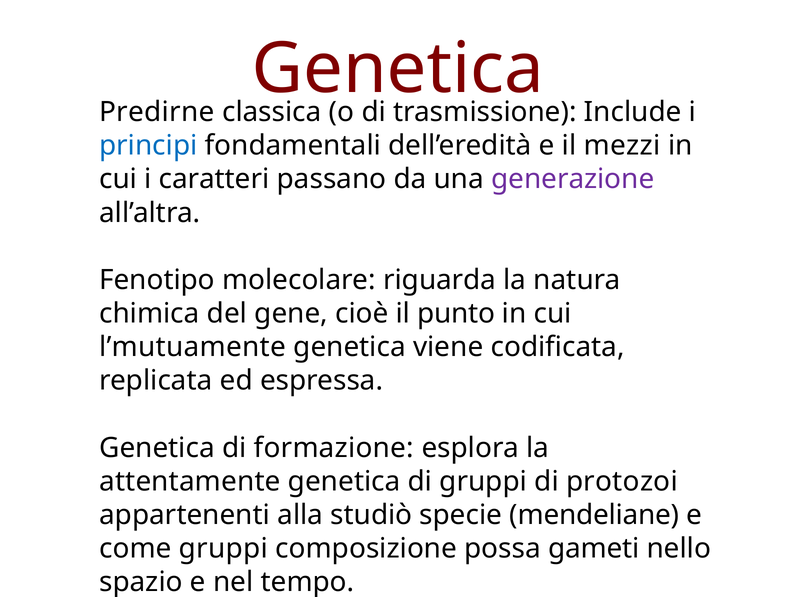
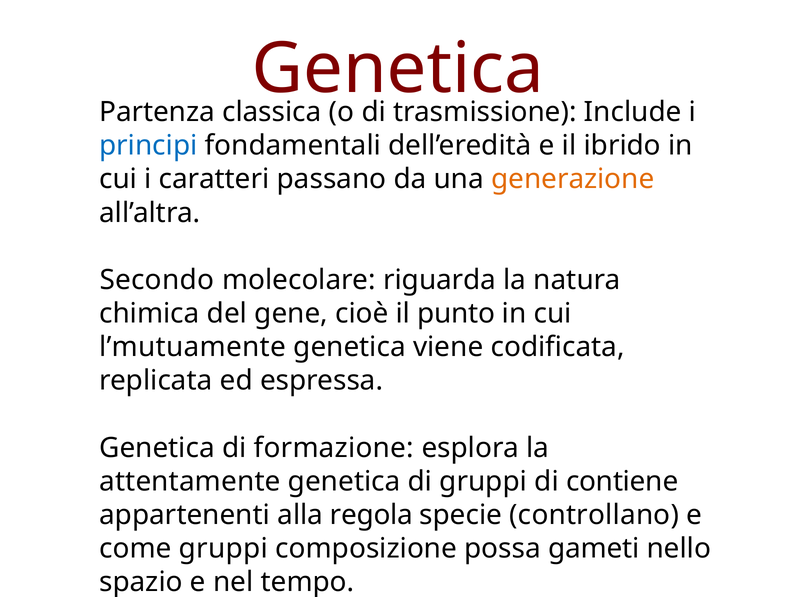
Predirne: Predirne -> Partenza (157, 112)
mezzi: mezzi -> ibrido (622, 146)
generazione colour: purple -> orange (573, 179)
Fenotipo: Fenotipo -> Secondo (157, 280)
protozoi: protozoi -> contiene (622, 481)
studiò: studiò -> regola (371, 515)
mendeliane: mendeliane -> controllano (594, 515)
